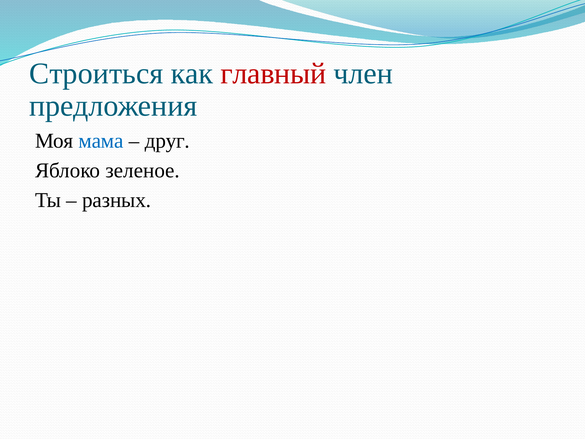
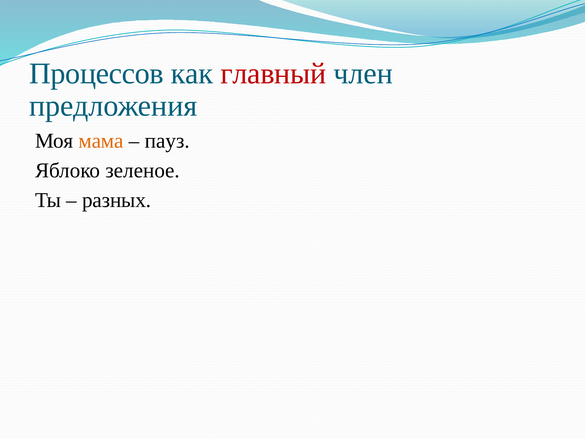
Строиться: Строиться -> Процессов (96, 73)
мама colour: blue -> orange (101, 141)
друг: друг -> пауз (167, 141)
